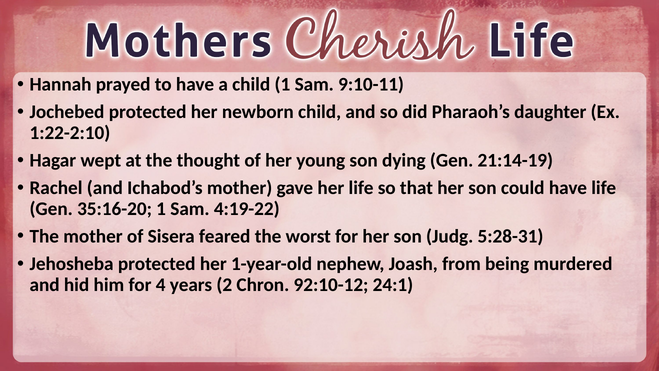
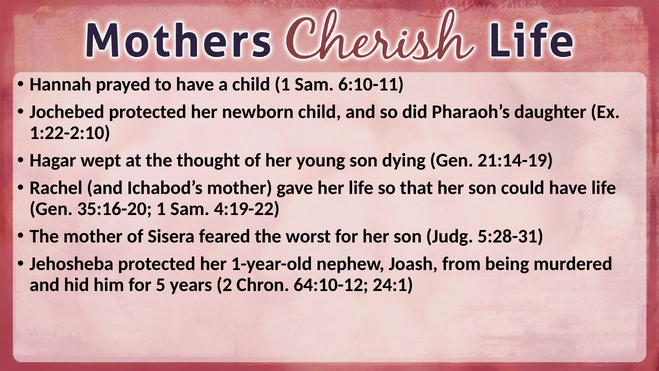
9:10-11: 9:10-11 -> 6:10-11 (371, 84)
4: 4 -> 5 (161, 284)
92:10-12: 92:10-12 -> 64:10-12 (331, 284)
